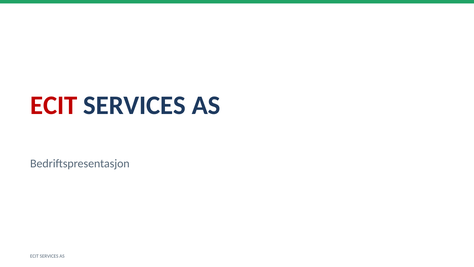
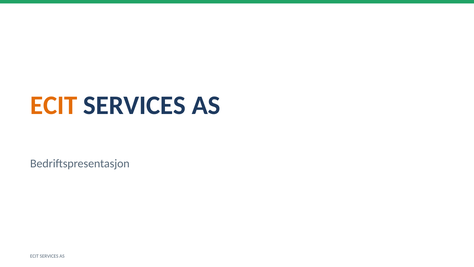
ECIT colour: red -> orange (54, 105)
